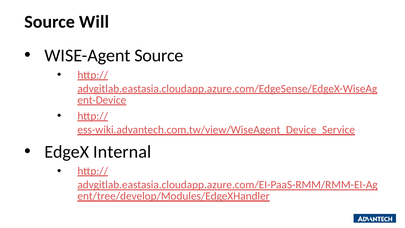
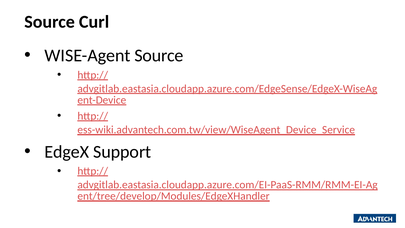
Will: Will -> Curl (94, 22)
Internal: Internal -> Support (122, 152)
